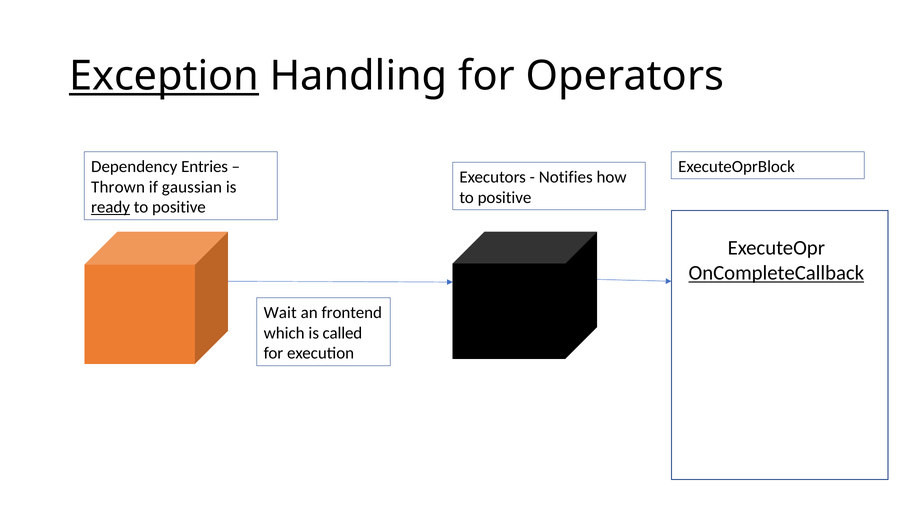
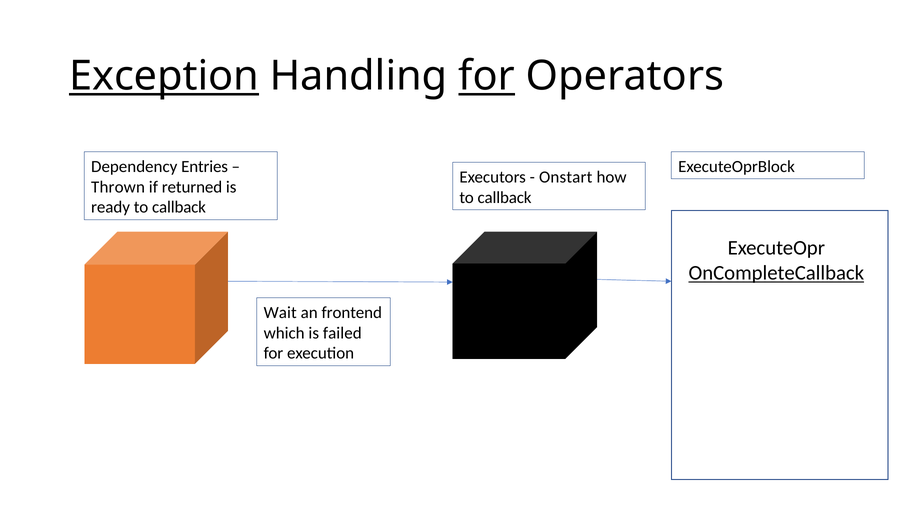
for underline: none -> present (487, 76)
Notifies: Notifies -> Onstart (566, 177)
gaussian: gaussian -> returned (192, 187)
positive: positive -> callback (505, 197)
ready underline: present -> none (111, 207)
positive: positive -> callback (179, 207)
called: called -> failed (342, 333)
